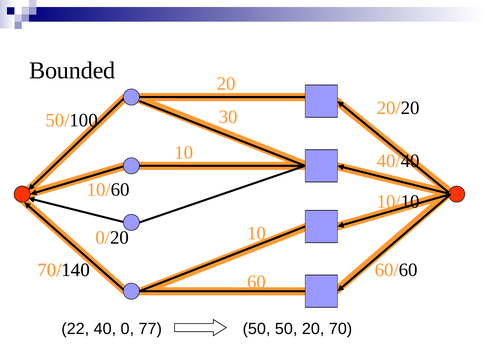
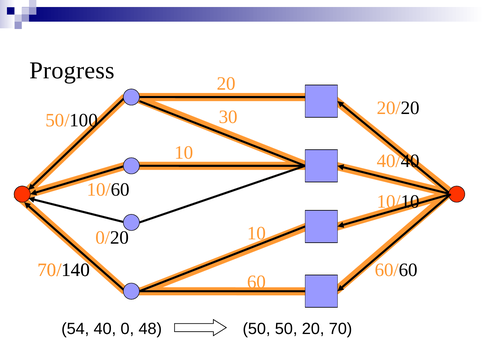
Bounded: Bounded -> Progress (72, 70)
22: 22 -> 54 (75, 328)
77: 77 -> 48 (150, 328)
